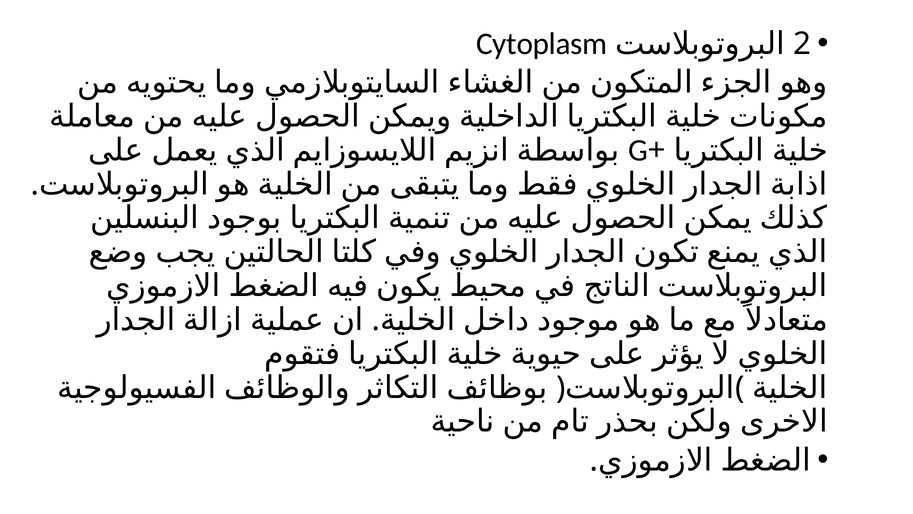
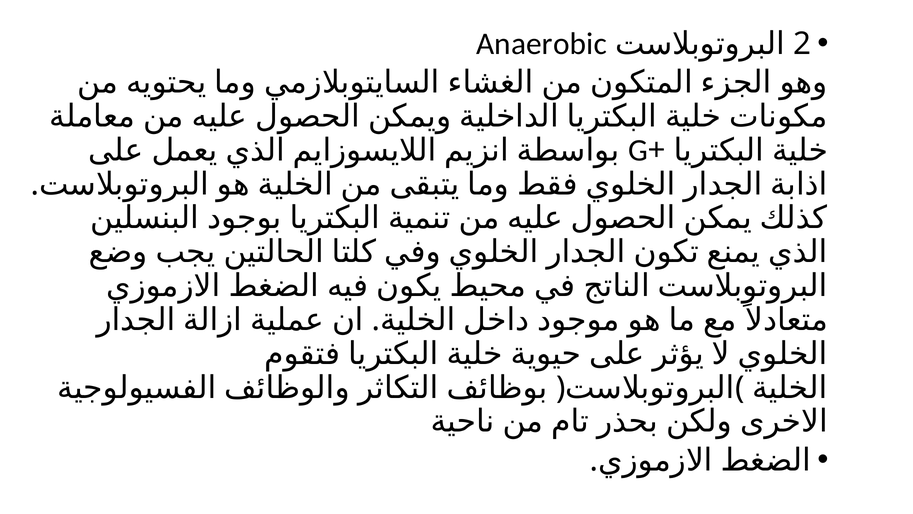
Cytoplasm: Cytoplasm -> Anaerobic (542, 44)
